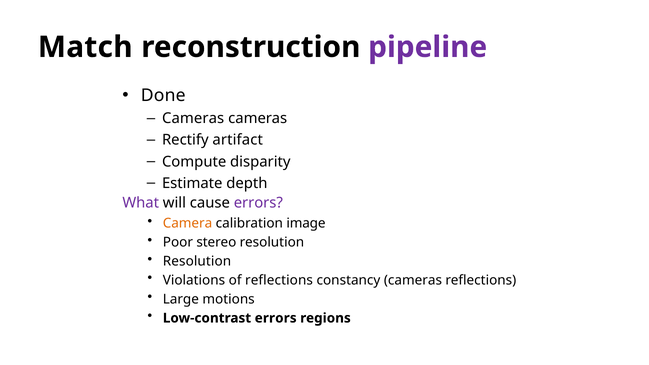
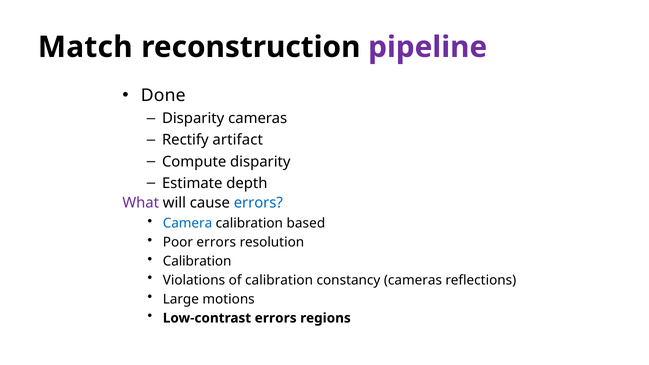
Cameras: Cameras -> Disparity (193, 118)
errors colour: purple -> blue (258, 203)
Camera colour: orange -> blue (188, 223)
image: image -> based (306, 223)
Poor stereo: stereo -> errors (216, 242)
Resolution: Resolution -> Calibration (197, 261)
of reflections: reflections -> calibration (279, 280)
